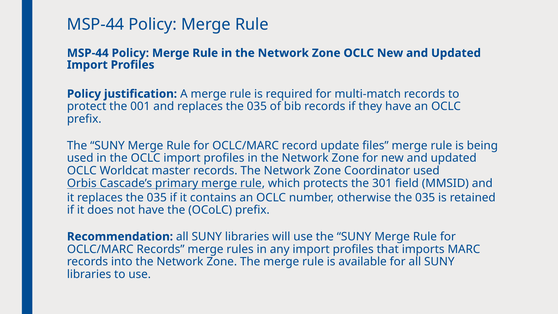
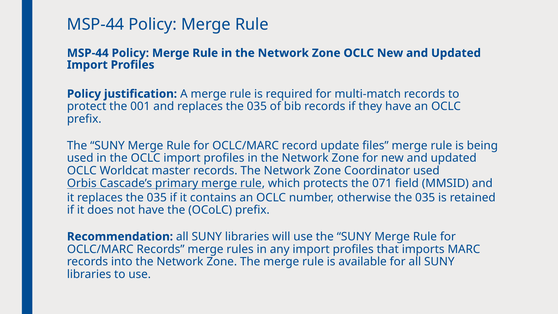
301: 301 -> 071 (382, 183)
